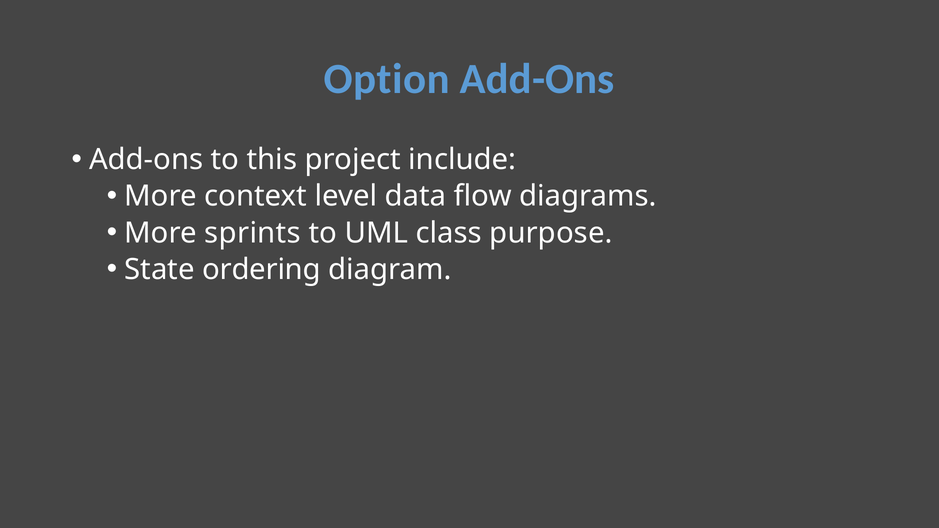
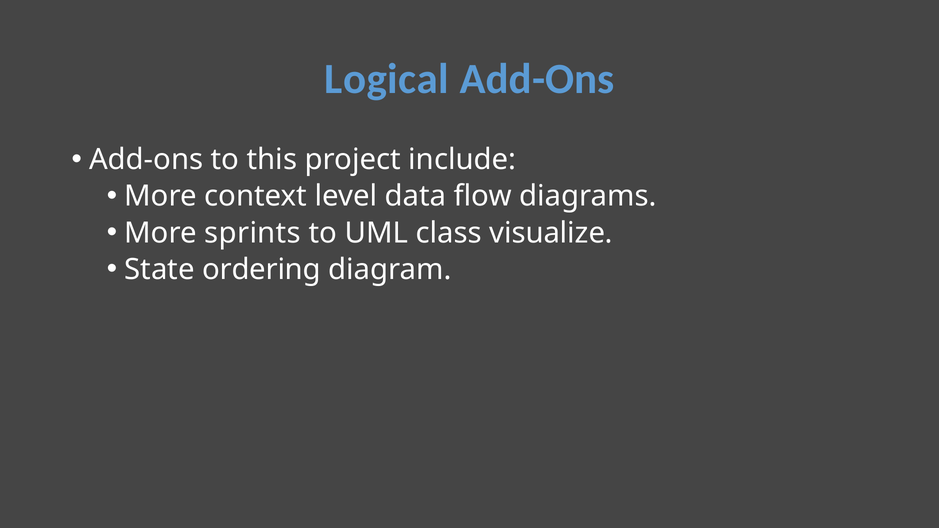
Option: Option -> Logical (387, 79)
purpose: purpose -> visualize (551, 233)
